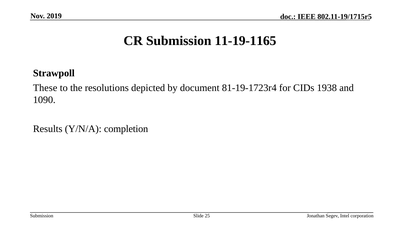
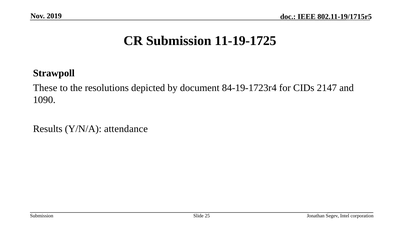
11-19-1165: 11-19-1165 -> 11-19-1725 (245, 41)
81-19-1723r4: 81-19-1723r4 -> 84-19-1723r4 (249, 88)
1938: 1938 -> 2147 (327, 88)
completion: completion -> attendance (126, 129)
